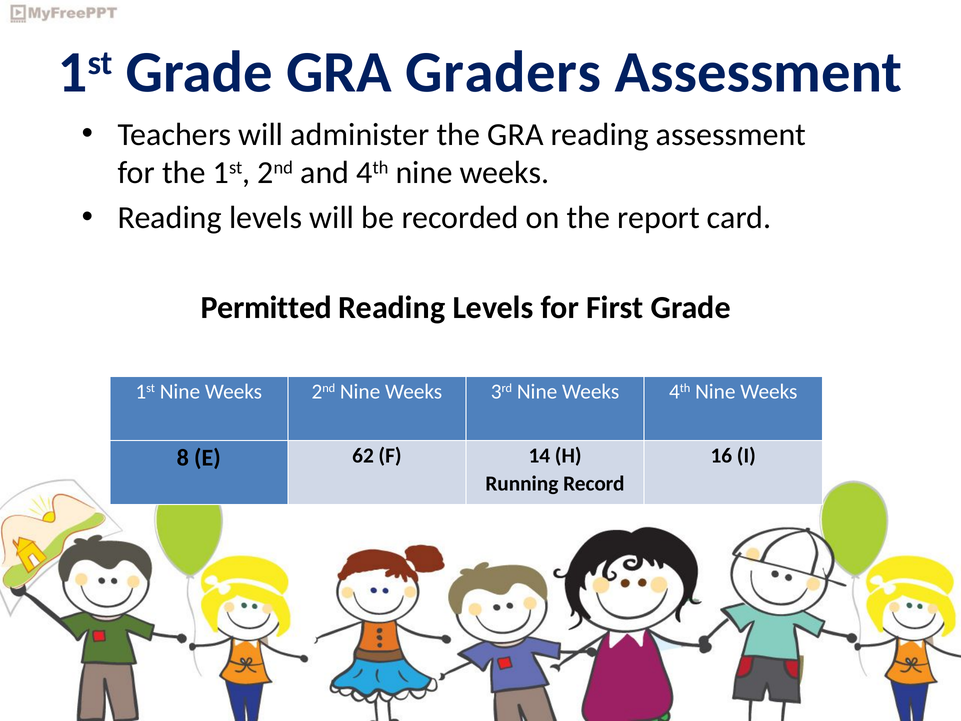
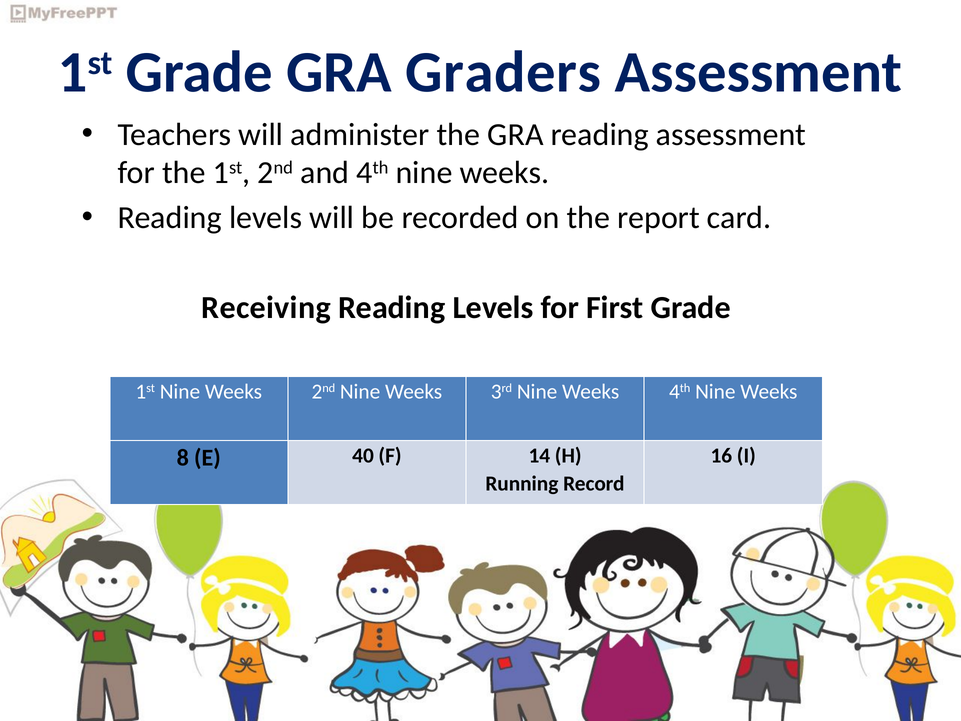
Permitted: Permitted -> Receiving (266, 307)
62: 62 -> 40 (363, 456)
